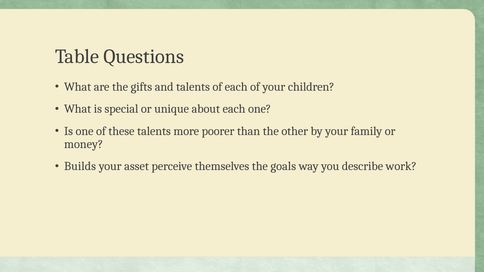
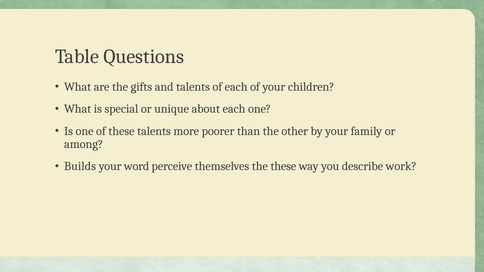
money: money -> among (84, 144)
asset: asset -> word (137, 166)
the goals: goals -> these (283, 166)
